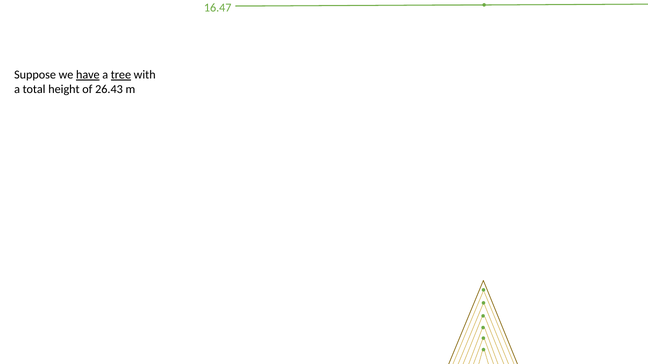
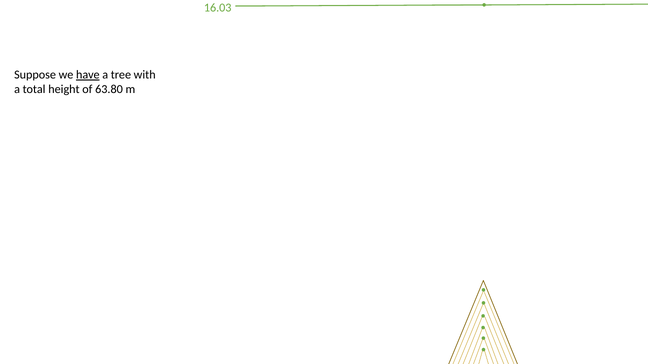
16.47: 16.47 -> 16.03 (218, 8)
tree underline: present -> none (121, 75)
26.43: 26.43 -> 63.80 (109, 90)
